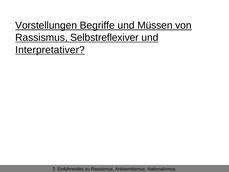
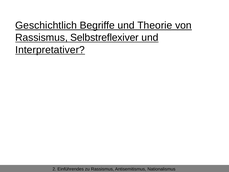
Vorstellungen: Vorstellungen -> Geschichtlich (46, 25)
Müssen: Müssen -> Theorie (155, 25)
